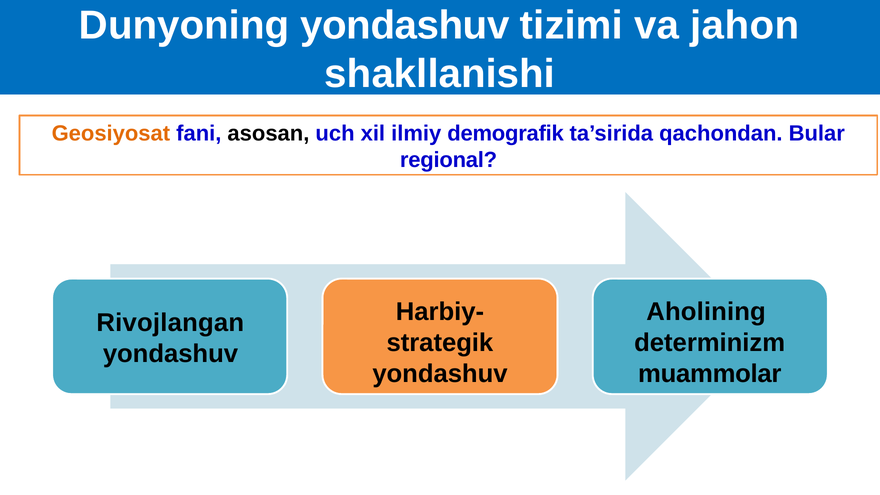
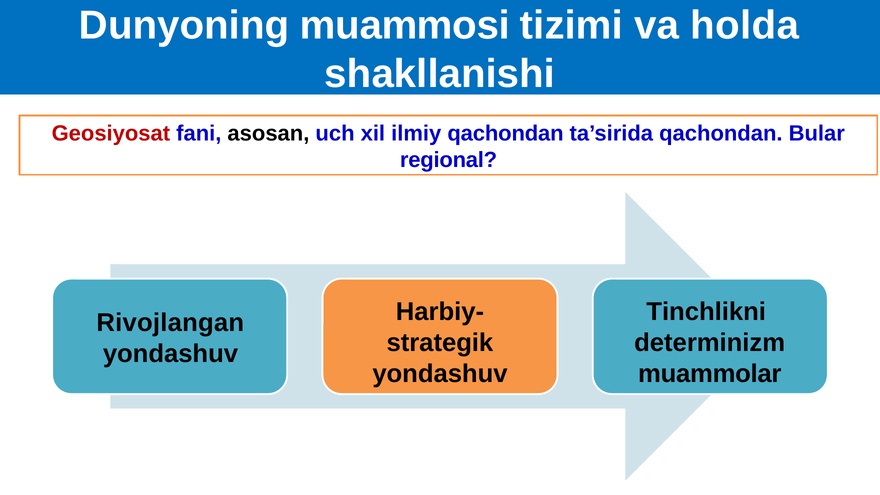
Dunyoning yondashuv: yondashuv -> muammosi (405, 25)
jahon: jahon -> holda (745, 25)
Geosiyosat colour: orange -> red (111, 133)
ilmiy demografik: demografik -> qachondan (506, 133)
Aholining: Aholining -> Tinchlikni (706, 312)
